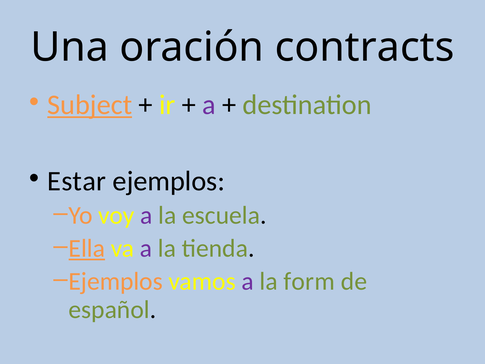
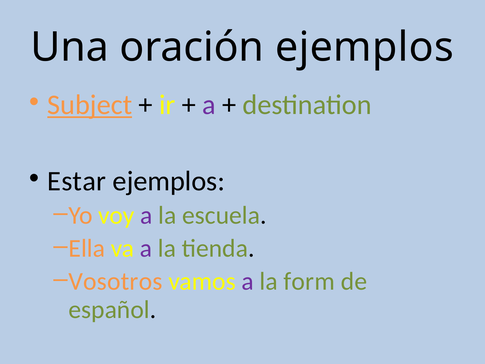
oración contracts: contracts -> ejemplos (364, 47)
Ella underline: present -> none (87, 248)
Ejemplos: Ejemplos -> Vosotros (115, 281)
